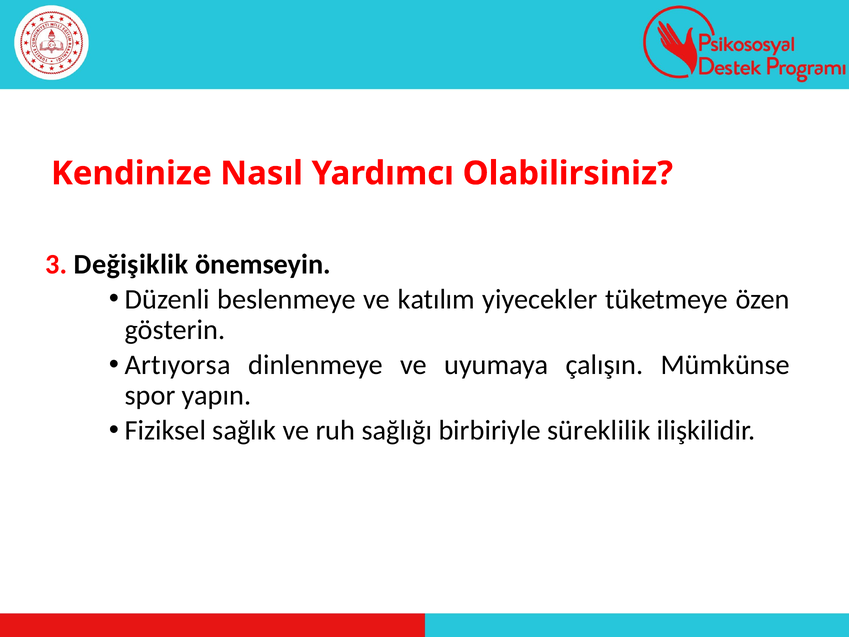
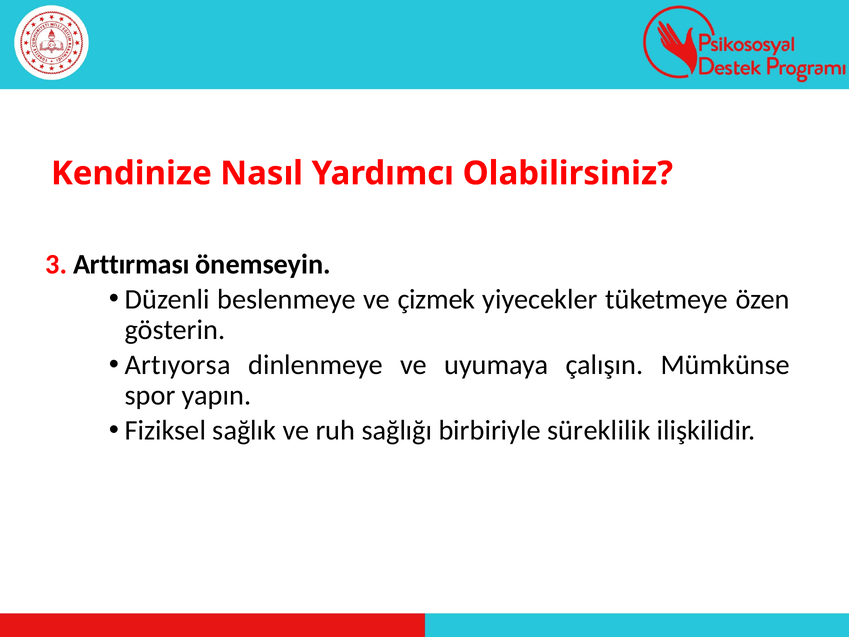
Değişiklik: Değişiklik -> Arttırması (131, 264)
katılım: katılım -> çizmek (436, 299)
